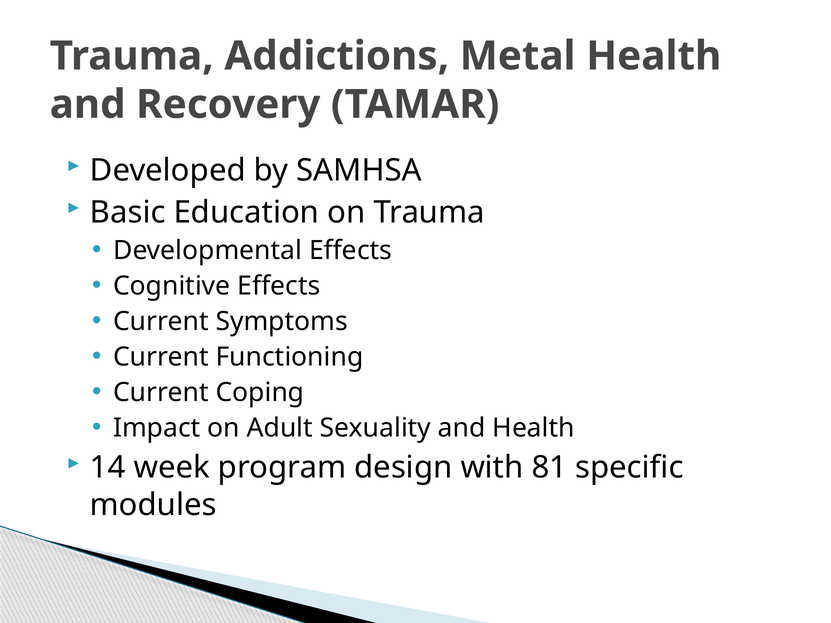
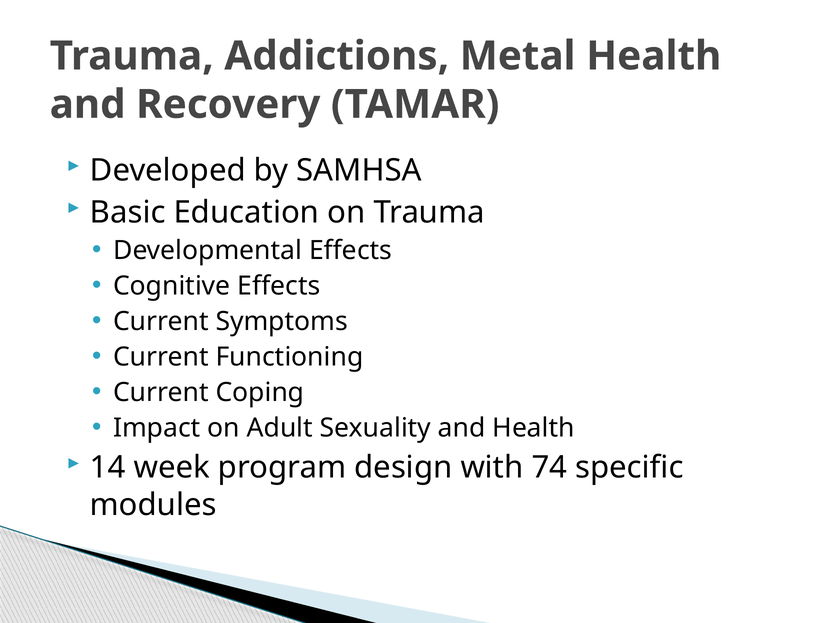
81: 81 -> 74 (549, 468)
